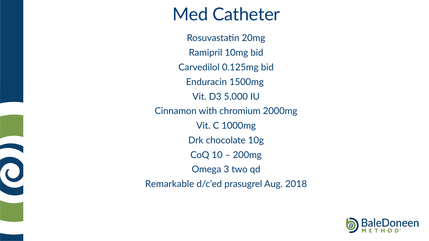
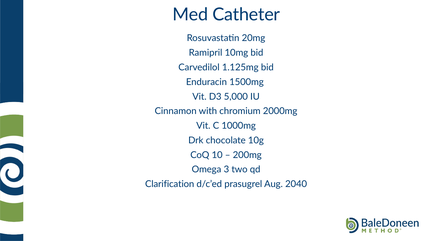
0.125mg: 0.125mg -> 1.125mg (240, 67)
Remarkable: Remarkable -> Clarification (170, 184)
2018: 2018 -> 2040 (296, 184)
